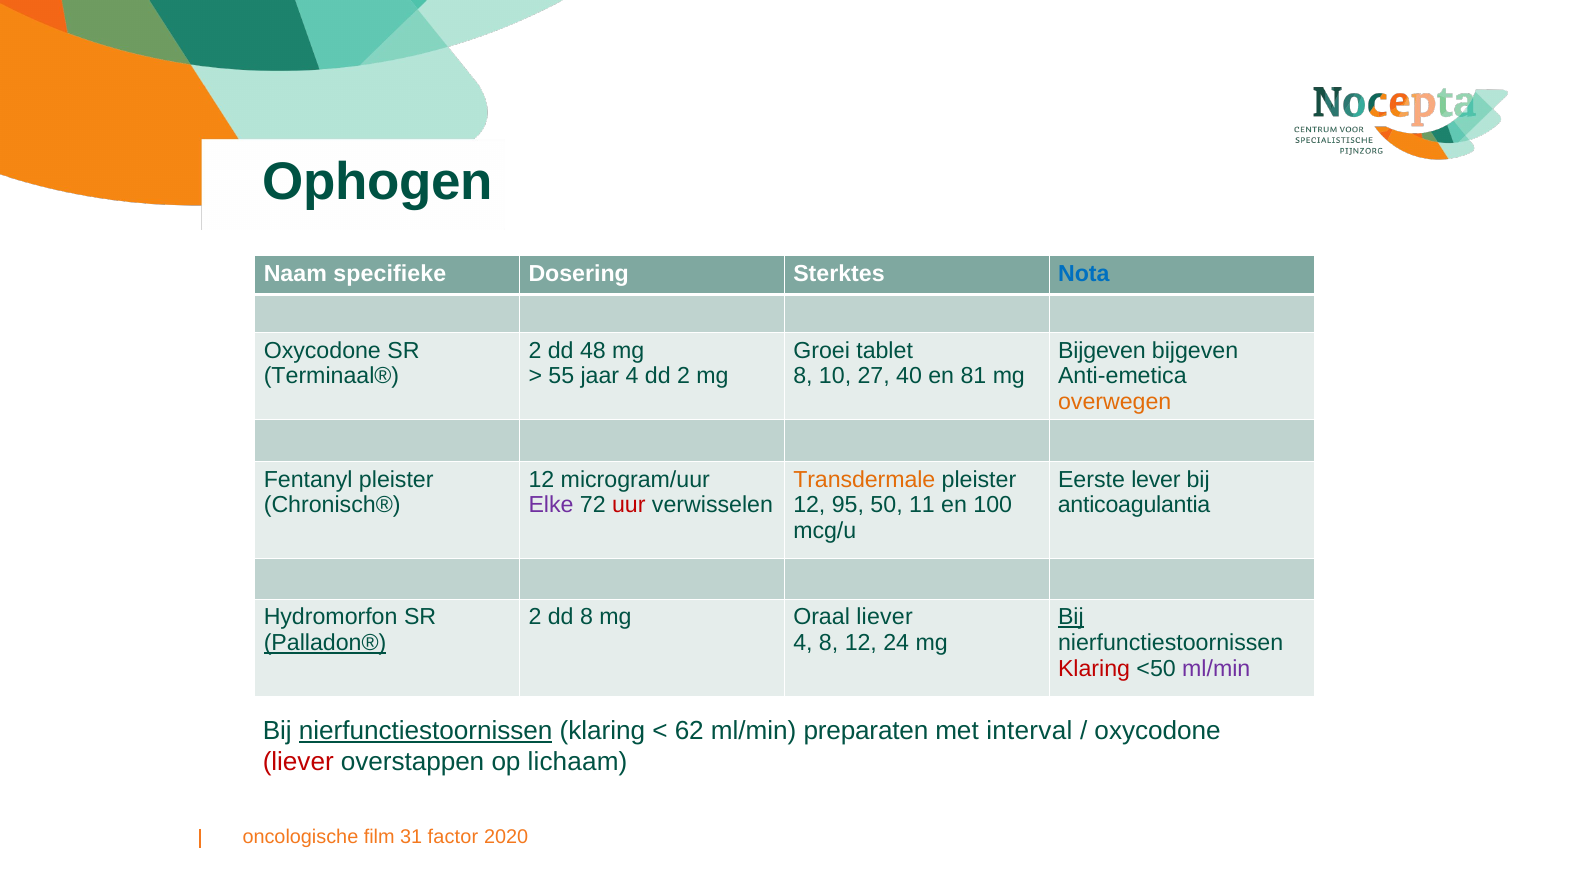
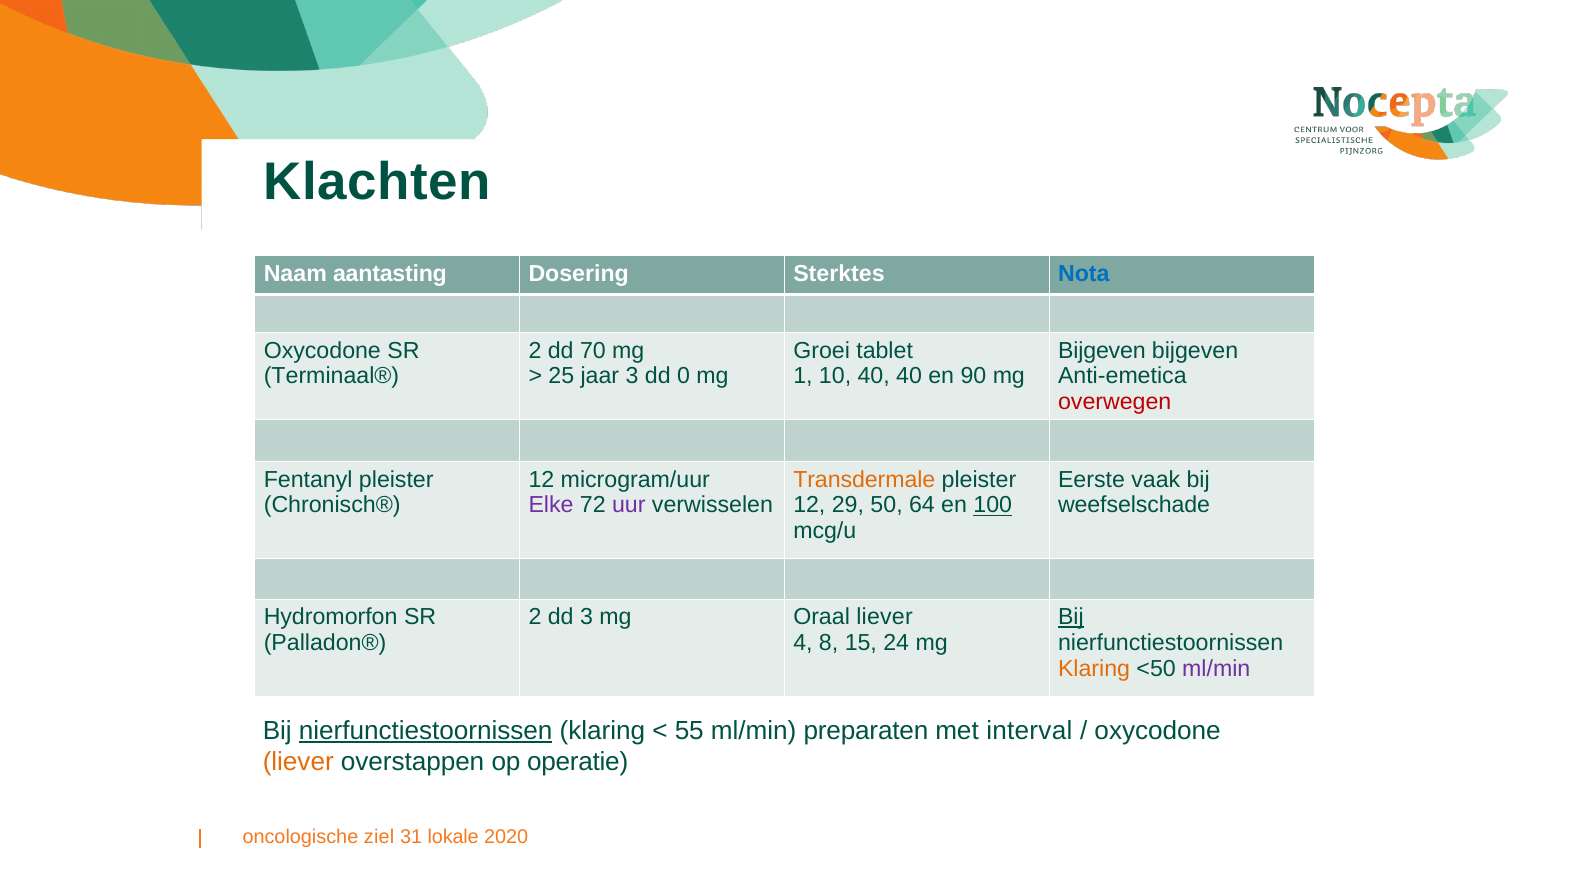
Ophogen: Ophogen -> Klachten (377, 182)
specifieke: specifieke -> aantasting (390, 274)
48: 48 -> 70 (593, 351)
55: 55 -> 25 (561, 377)
jaar 4: 4 -> 3 (632, 377)
dd 2: 2 -> 0 (684, 377)
8: 8 -> 1 (803, 377)
10 27: 27 -> 40 (874, 377)
81: 81 -> 90 (973, 377)
overwegen colour: orange -> red (1115, 402)
lever: lever -> vaak (1156, 480)
uur colour: red -> purple (629, 506)
95: 95 -> 29 (848, 506)
11: 11 -> 64 (922, 506)
100 underline: none -> present (993, 506)
anticoagulantia: anticoagulantia -> weefselschade (1134, 506)
dd 8: 8 -> 3 (586, 618)
Palladon® underline: present -> none (325, 643)
8 12: 12 -> 15 (861, 643)
Klaring colour: red -> orange (1094, 669)
62: 62 -> 55 (689, 731)
liever colour: red -> orange (298, 763)
lichaam: lichaam -> operatie (578, 763)
film: film -> ziel (379, 838)
factor: factor -> lokale (453, 838)
